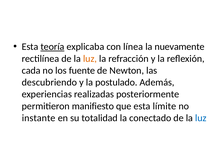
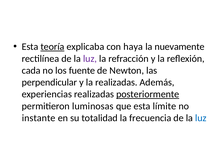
línea: línea -> haya (133, 47)
luz colour: orange -> purple (90, 59)
descubriendo: descubriendo -> perpendicular (49, 82)
la postulado: postulado -> realizadas (116, 82)
posteriormente underline: none -> present (148, 94)
manifiesto: manifiesto -> luminosas (93, 106)
conectado: conectado -> frecuencia (150, 118)
